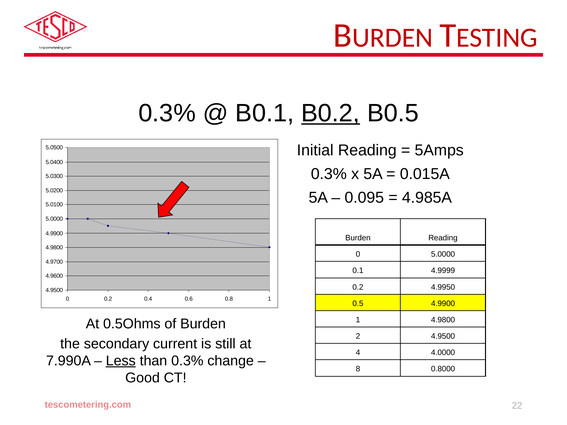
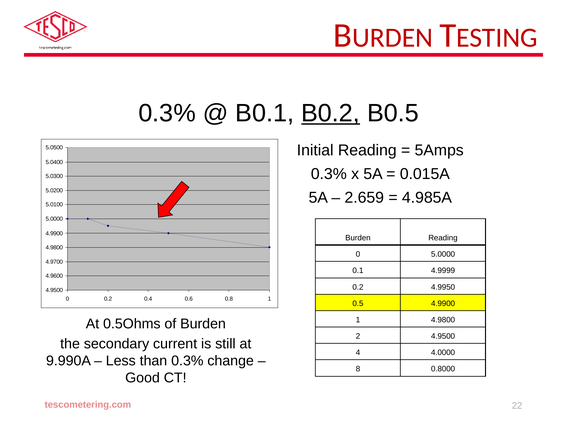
0.095: 0.095 -> 2.659 (364, 198)
7.990A: 7.990A -> 9.990A (68, 361)
Less underline: present -> none (121, 361)
